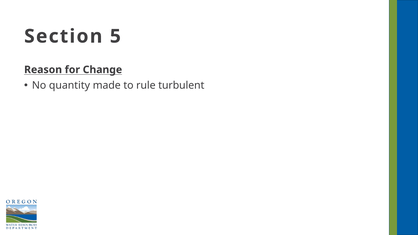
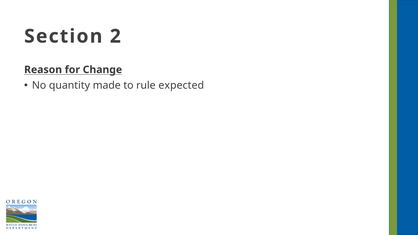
5: 5 -> 2 (115, 36)
turbulent: turbulent -> expected (181, 85)
